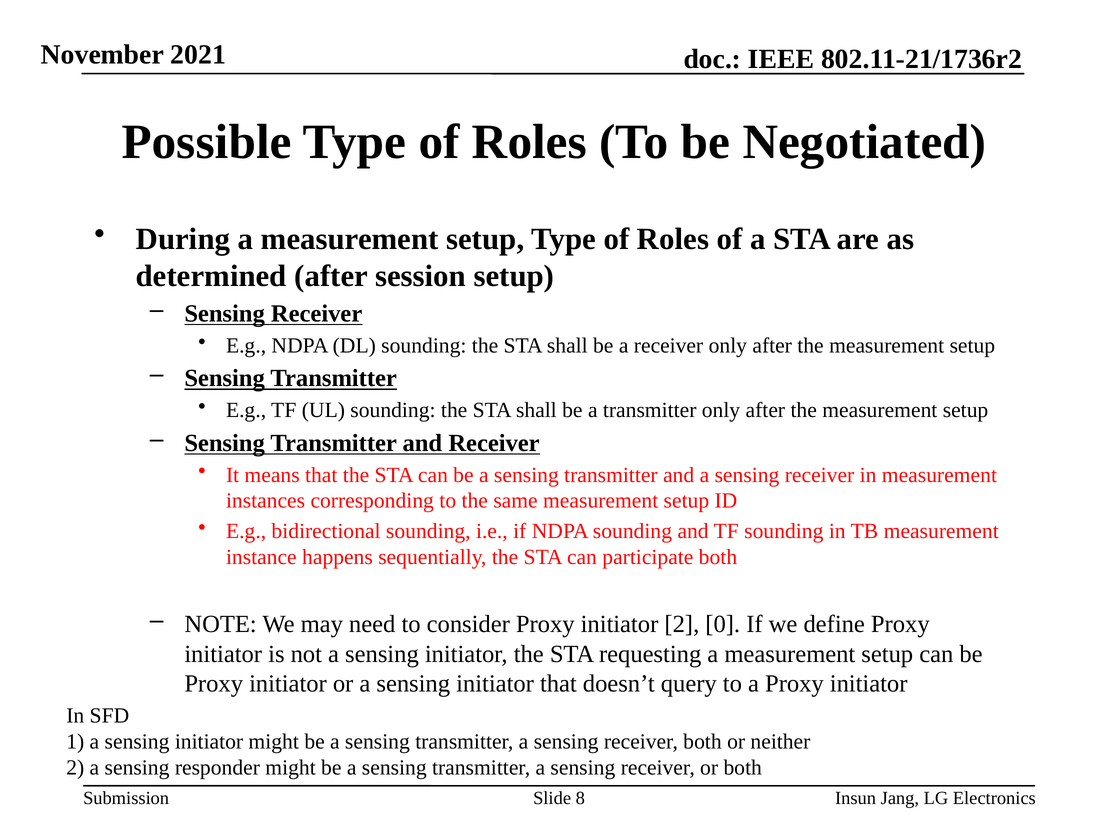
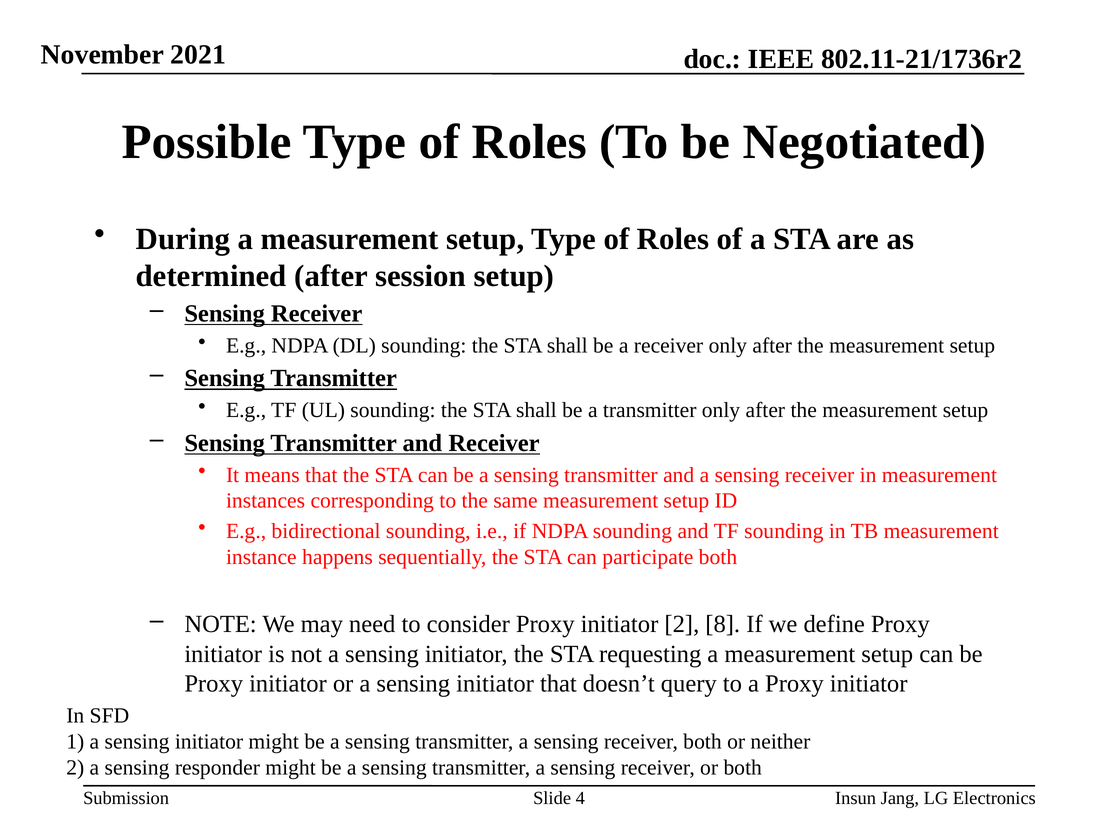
0: 0 -> 8 (723, 624)
8: 8 -> 4 (580, 798)
